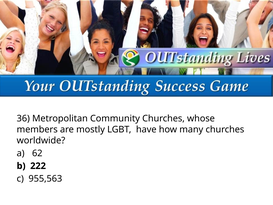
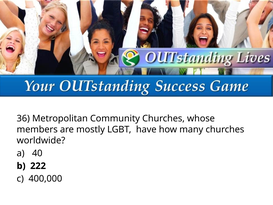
62: 62 -> 40 (37, 153)
955,563: 955,563 -> 400,000 (45, 178)
